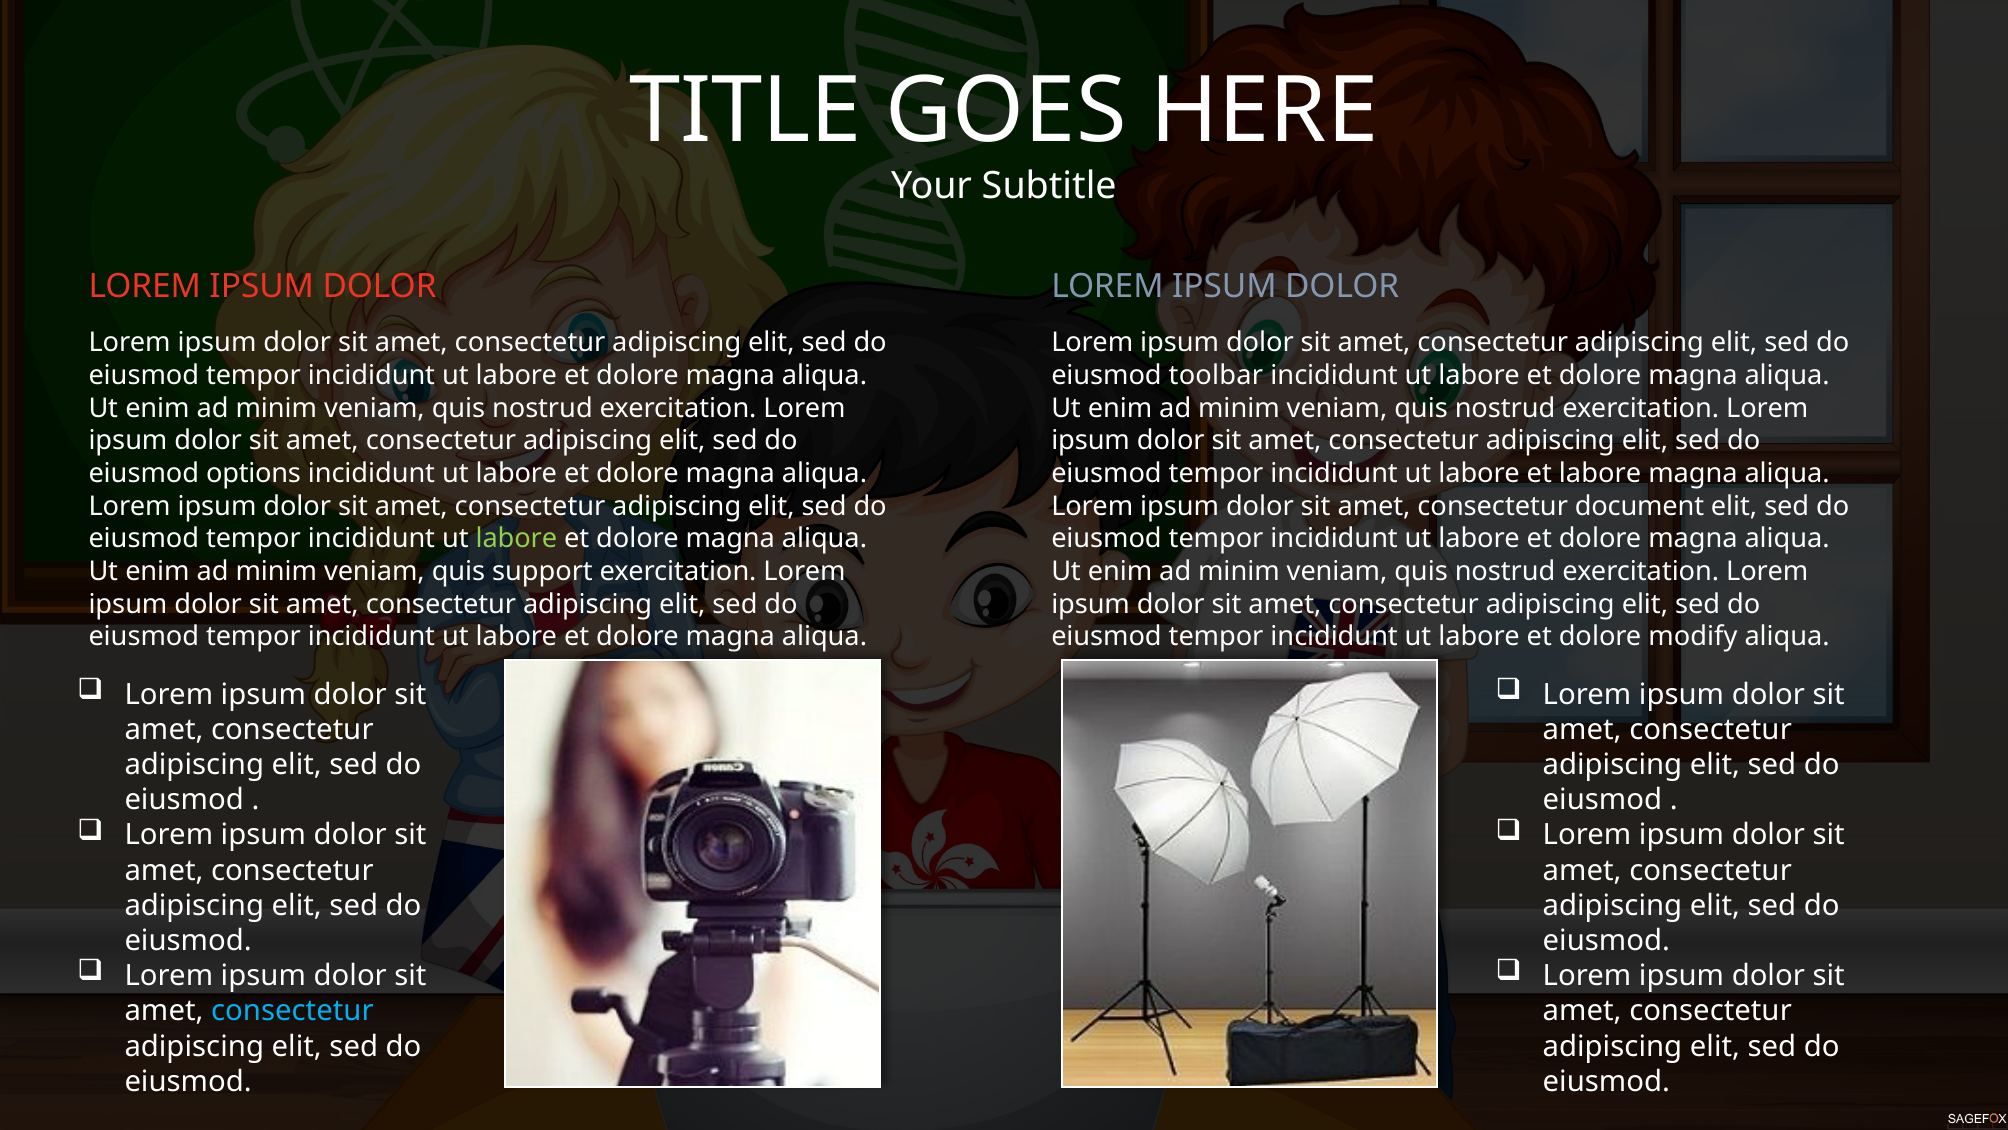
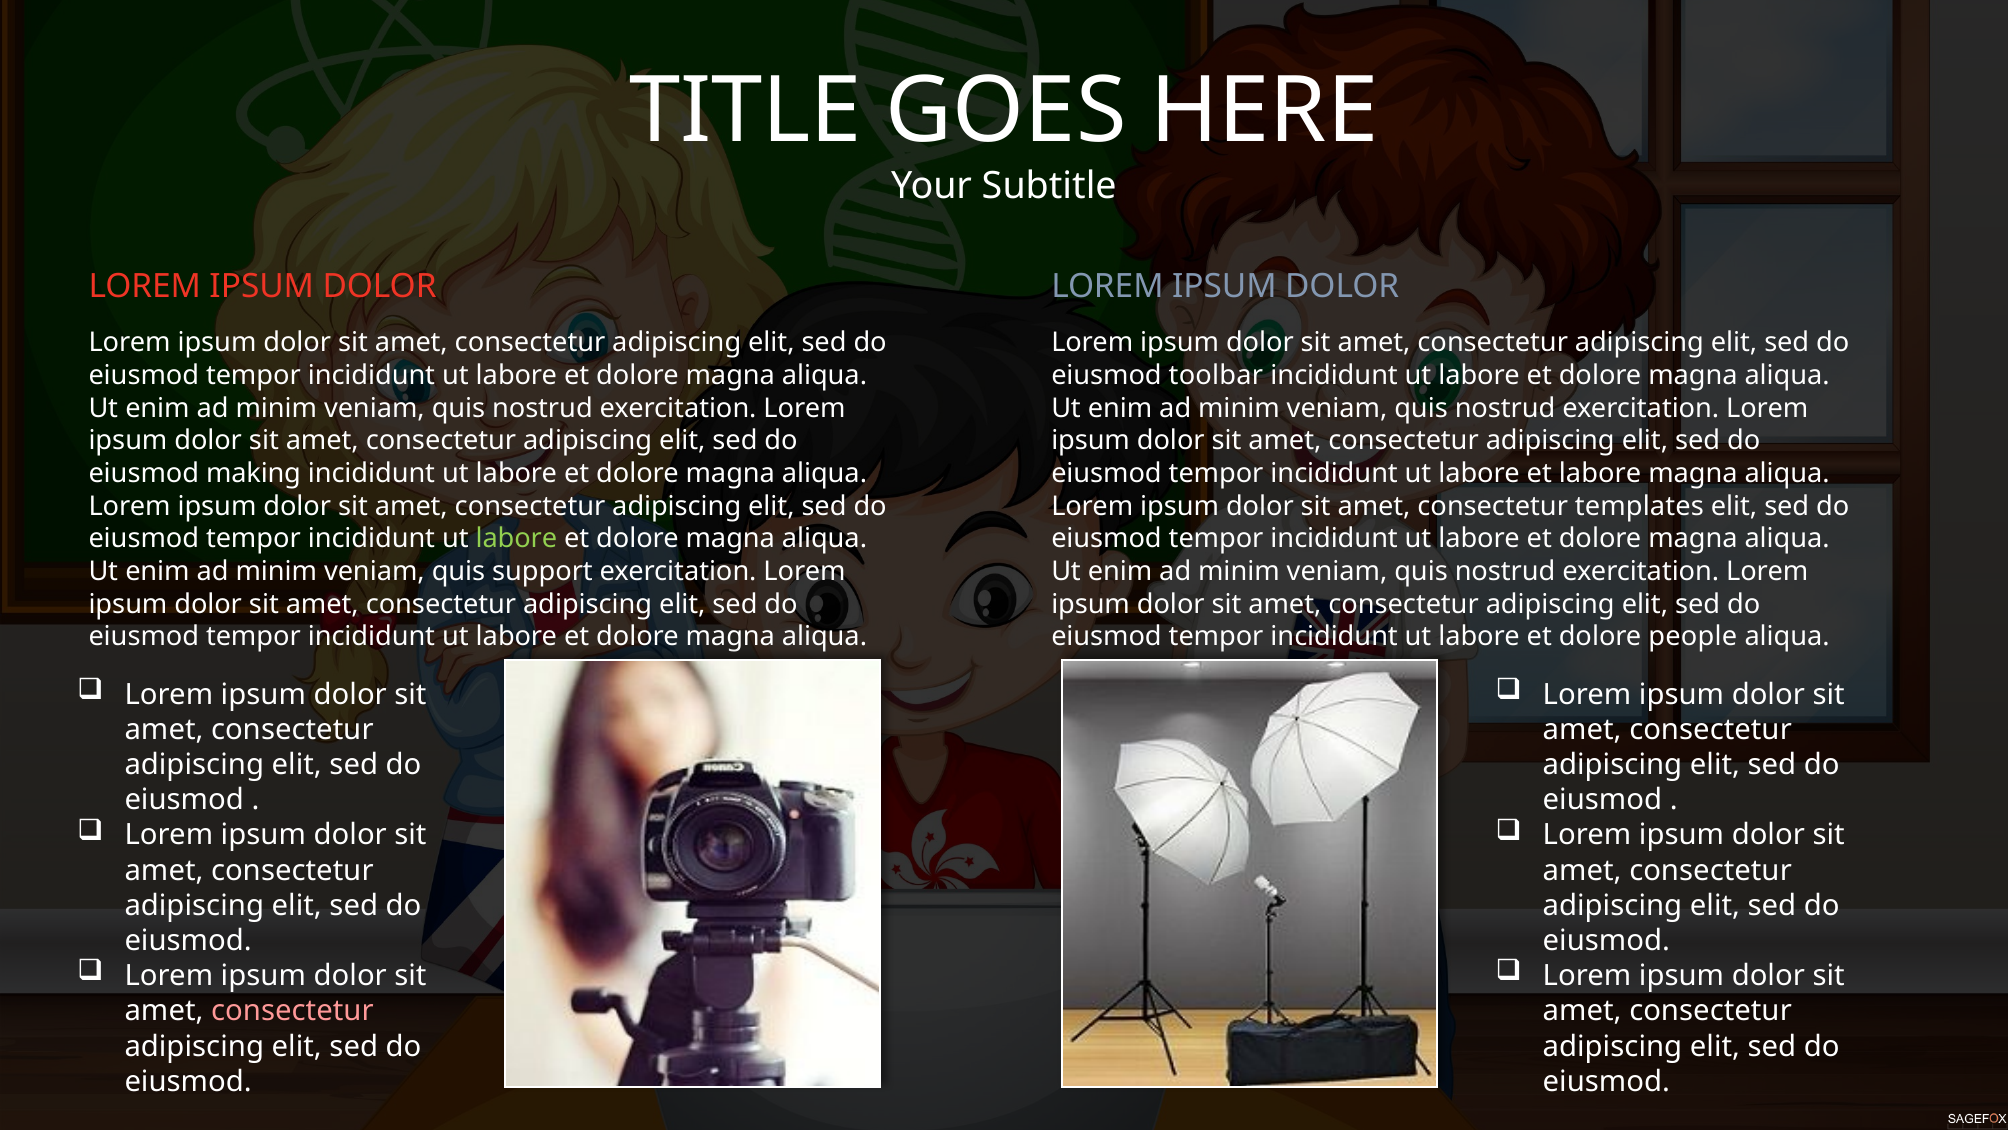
options: options -> making (254, 473)
document: document -> templates (1639, 506)
modify: modify -> people (1693, 637)
consectetur colour: light blue -> pink (292, 1011)
